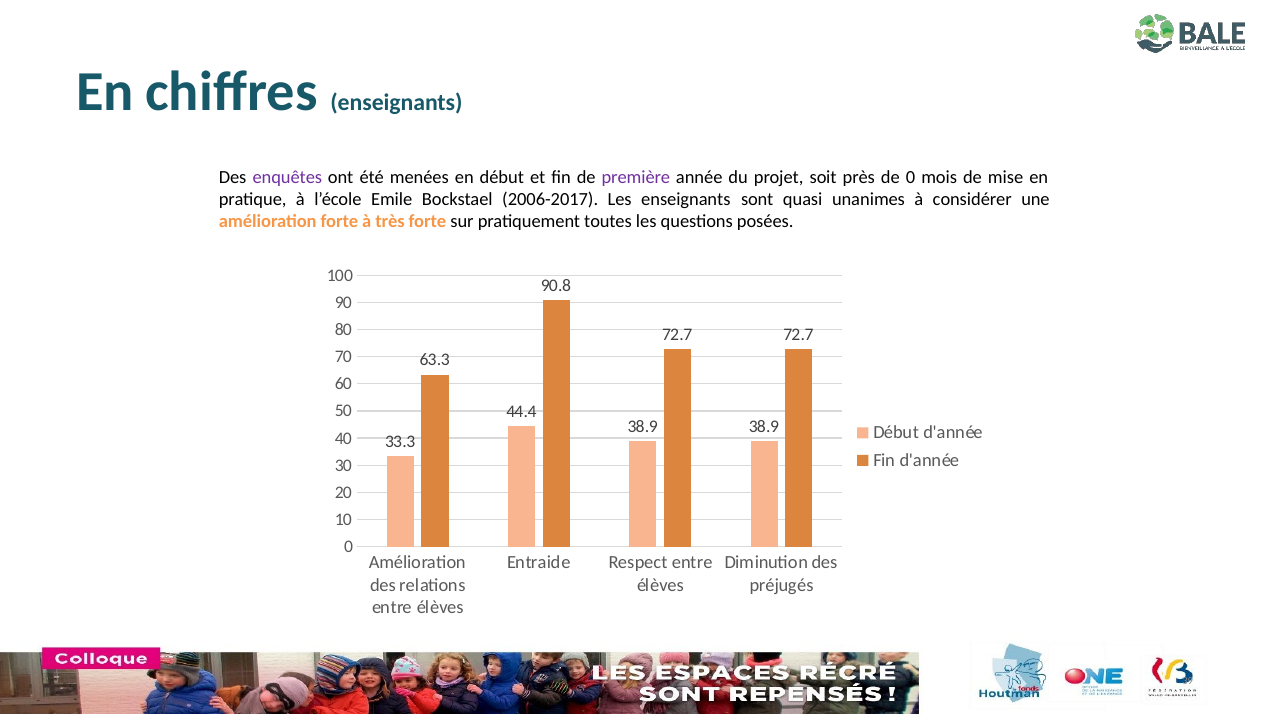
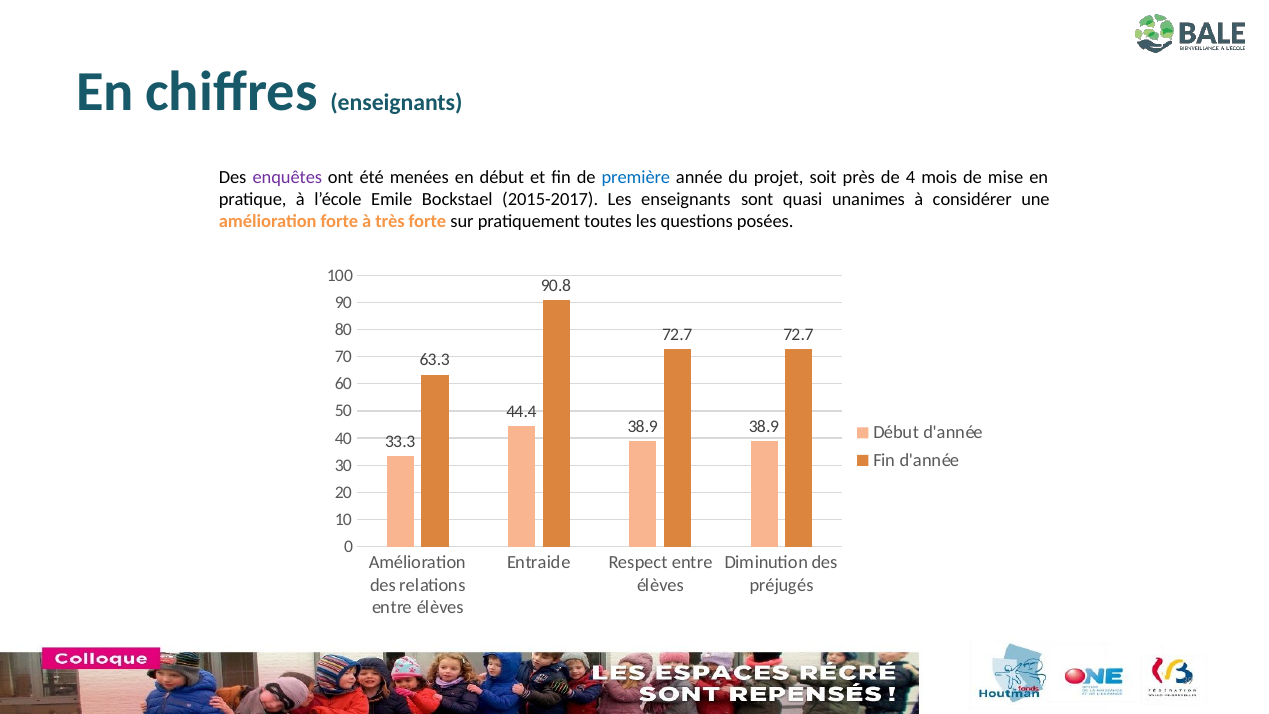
première colour: purple -> blue (636, 177)
de 0: 0 -> 4 (911, 177)
2006-2017: 2006-2017 -> 2015-2017 (550, 199)
